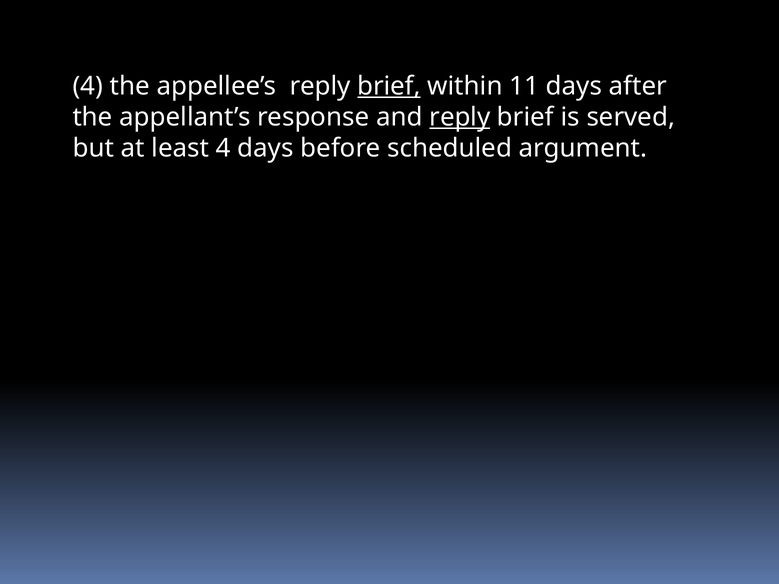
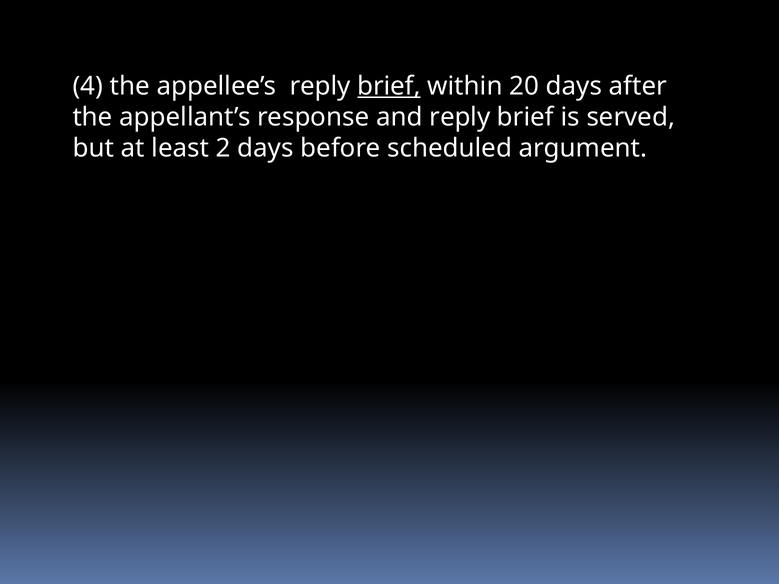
11: 11 -> 20 (524, 86)
reply underline: present -> none (460, 117)
least 4: 4 -> 2 (223, 148)
